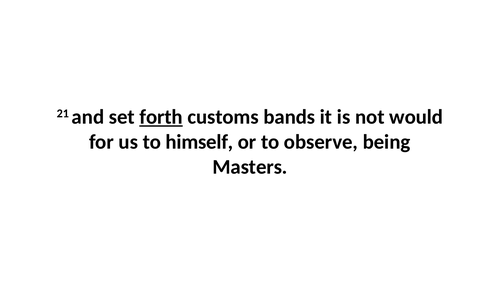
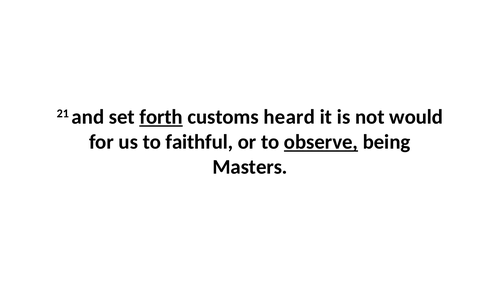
bands: bands -> heard (289, 117)
himself: himself -> faithful (199, 142)
observe underline: none -> present (321, 142)
